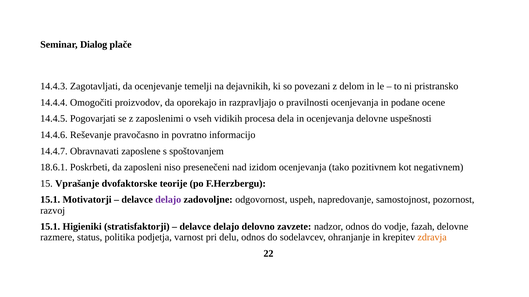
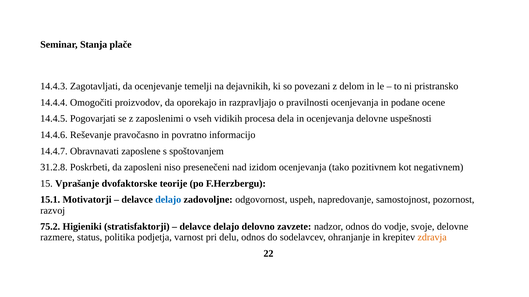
Dialog: Dialog -> Stanja (94, 45)
18.6.1: 18.6.1 -> 31.2.8 (54, 168)
delajo colour: purple -> blue (168, 200)
15.1: 15.1 -> 75.2 (50, 227)
fazah: fazah -> svoje (423, 227)
